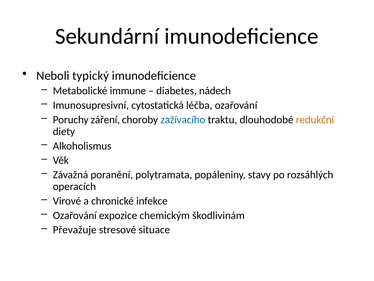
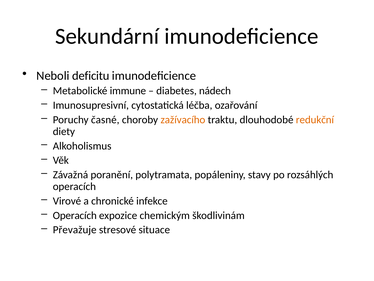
typický: typický -> deficitu (91, 76)
záření: záření -> časné (105, 120)
zažívacího colour: blue -> orange (183, 120)
Ozařování: Ozařování -> Operacích (75, 215)
